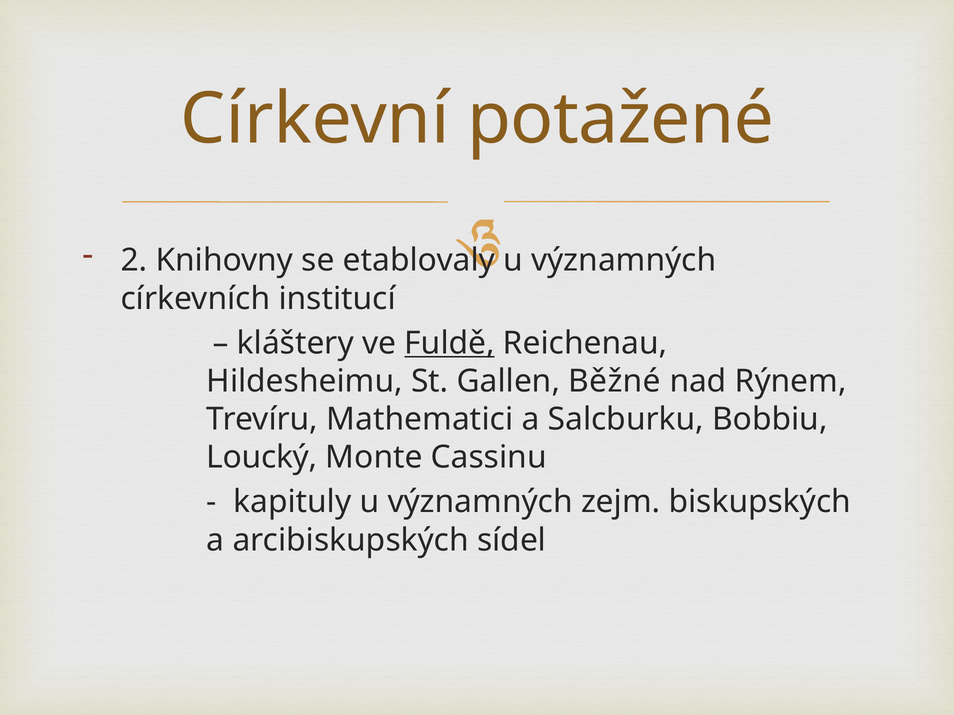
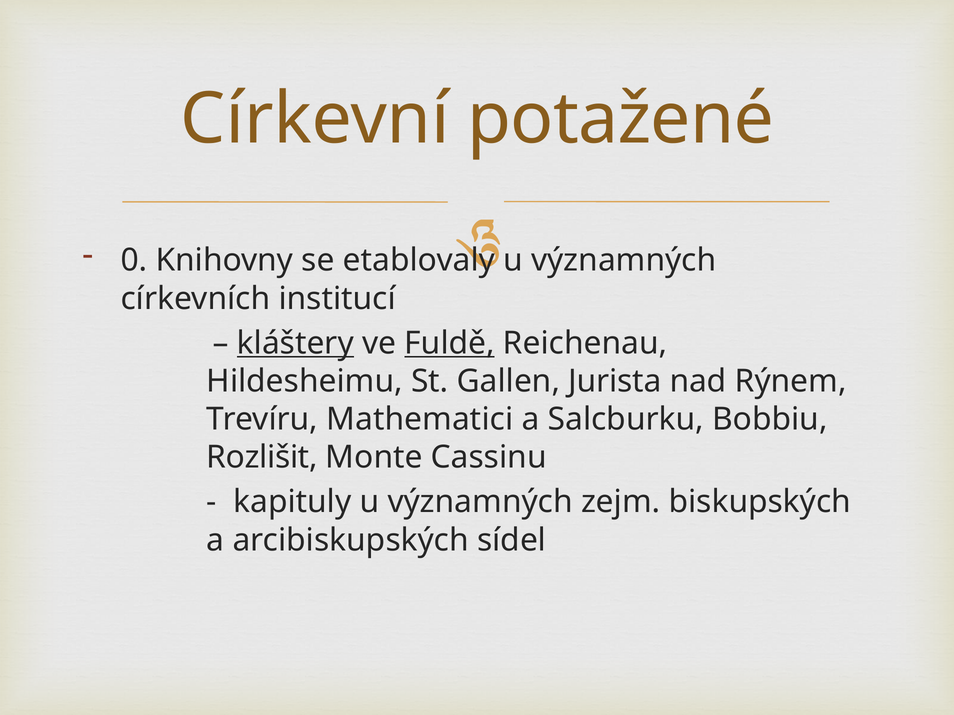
2: 2 -> 0 (134, 261)
kláštery underline: none -> present (295, 343)
Běžné: Běžné -> Jurista (615, 381)
Loucký: Loucký -> Rozlišit (262, 458)
